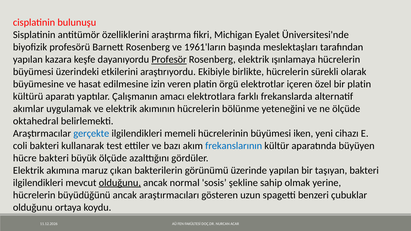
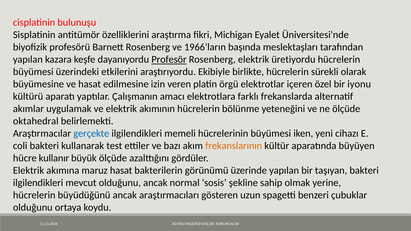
1961'ların: 1961'ların -> 1966'ların (205, 47)
ışınlamaya: ışınlamaya -> üretiyordu (294, 60)
bir platin: platin -> iyonu (359, 84)
frekanslarının colour: blue -> orange (234, 146)
hücre bakteri: bakteri -> kullanır (54, 158)
maruz çıkan: çıkan -> hasat (121, 171)
olduğunu underline: present -> none (120, 183)
